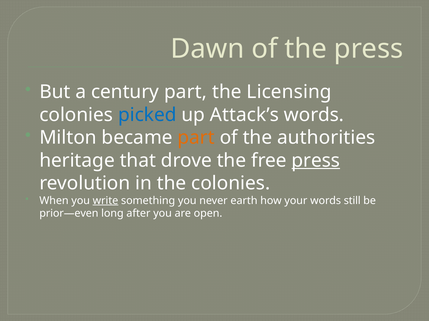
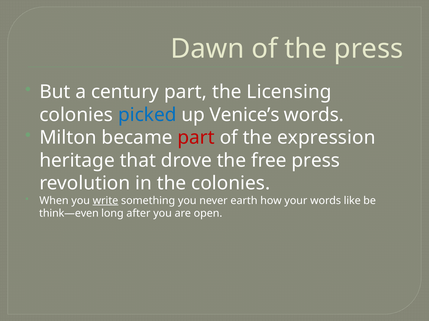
Attack’s: Attack’s -> Venice’s (245, 115)
part colour: orange -> red (196, 138)
authorities: authorities -> expression (326, 138)
press underline: present -> none (316, 161)
still: still -> like (352, 201)
prior—even: prior—even -> think—even (69, 214)
